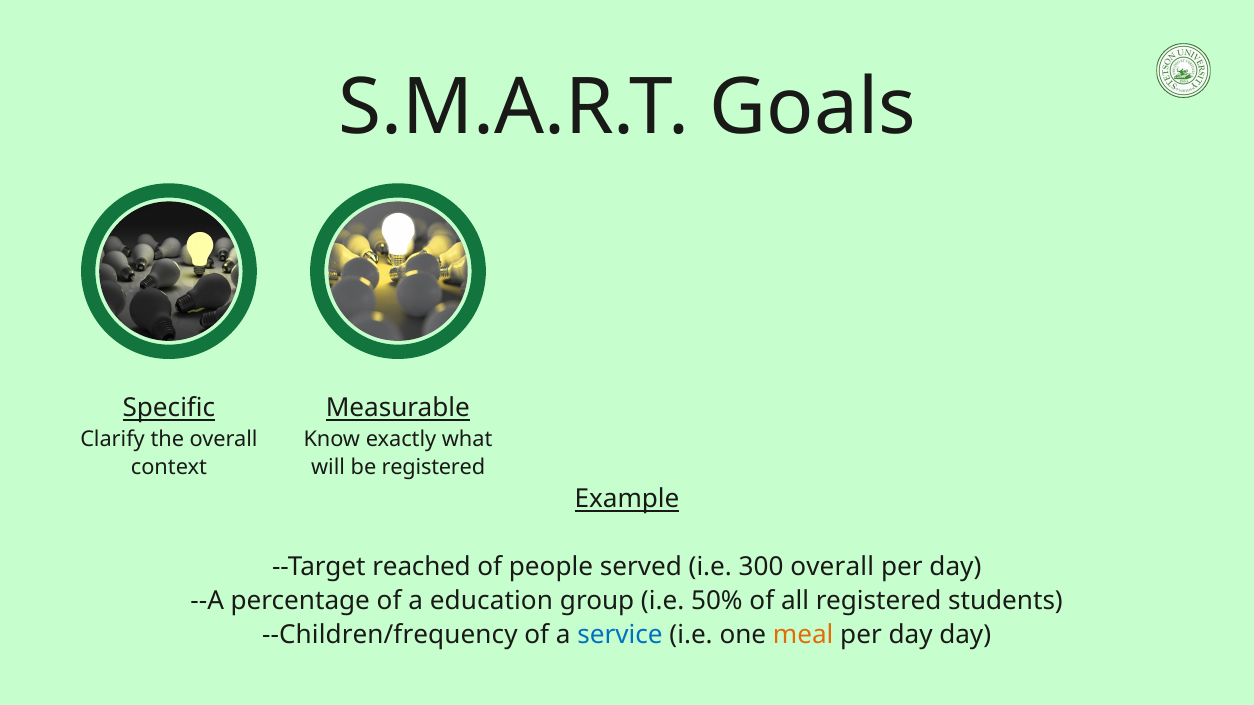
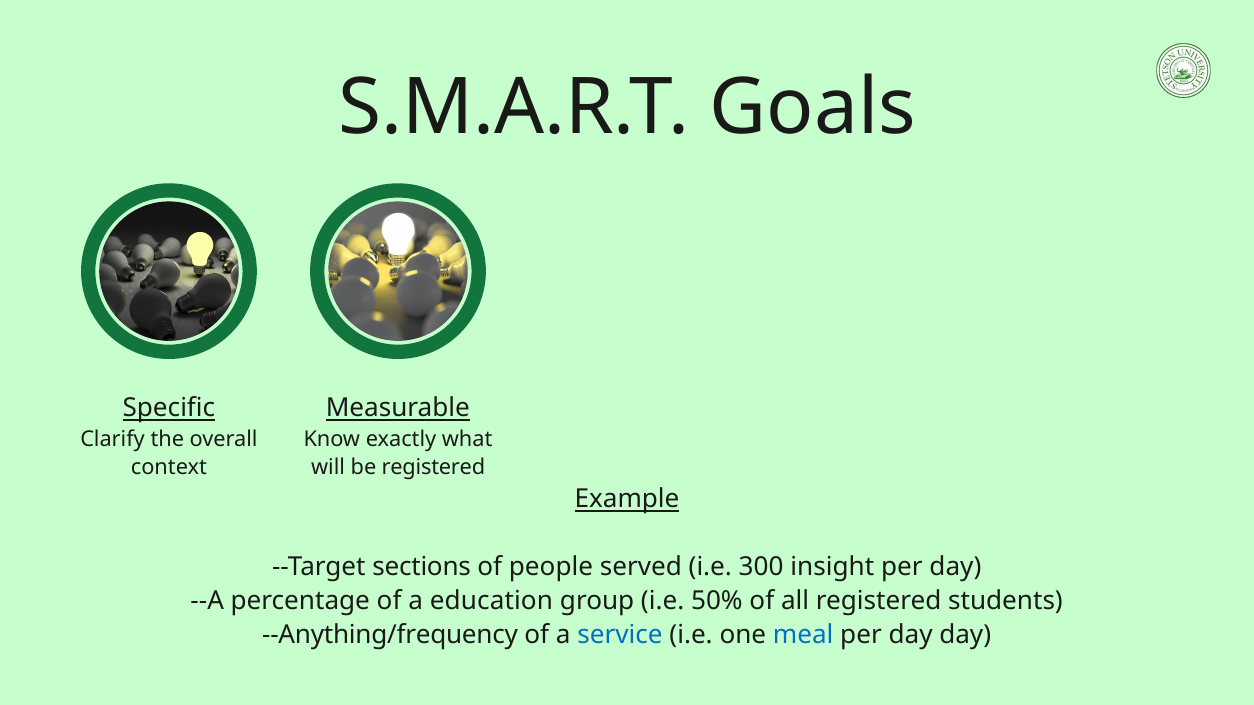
reached: reached -> sections (422, 567)
300 overall: overall -> insight (832, 567)
--Children/frequency: --Children/frequency -> --Anything/frequency (390, 635)
meal colour: orange -> blue (803, 635)
